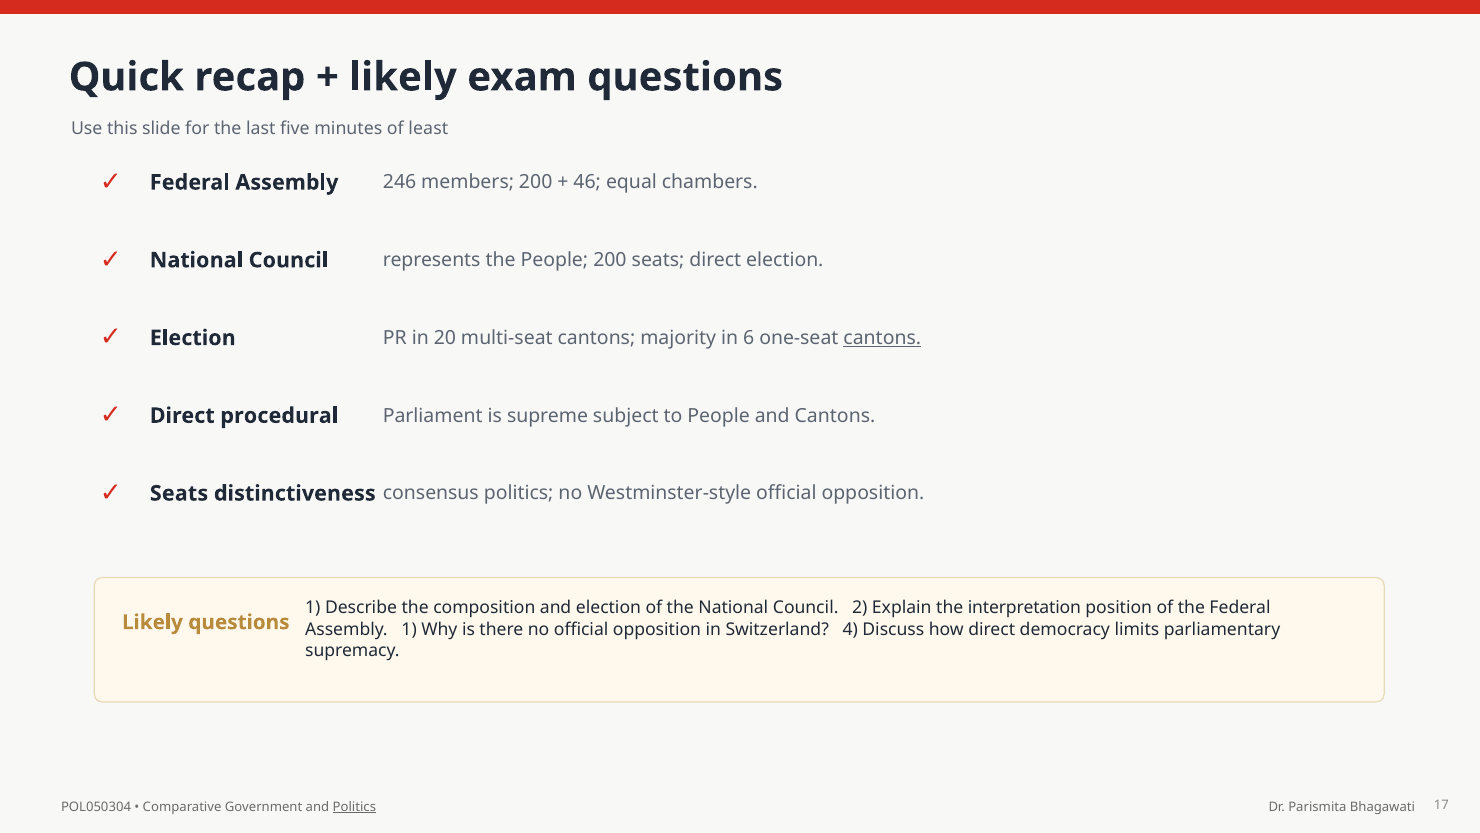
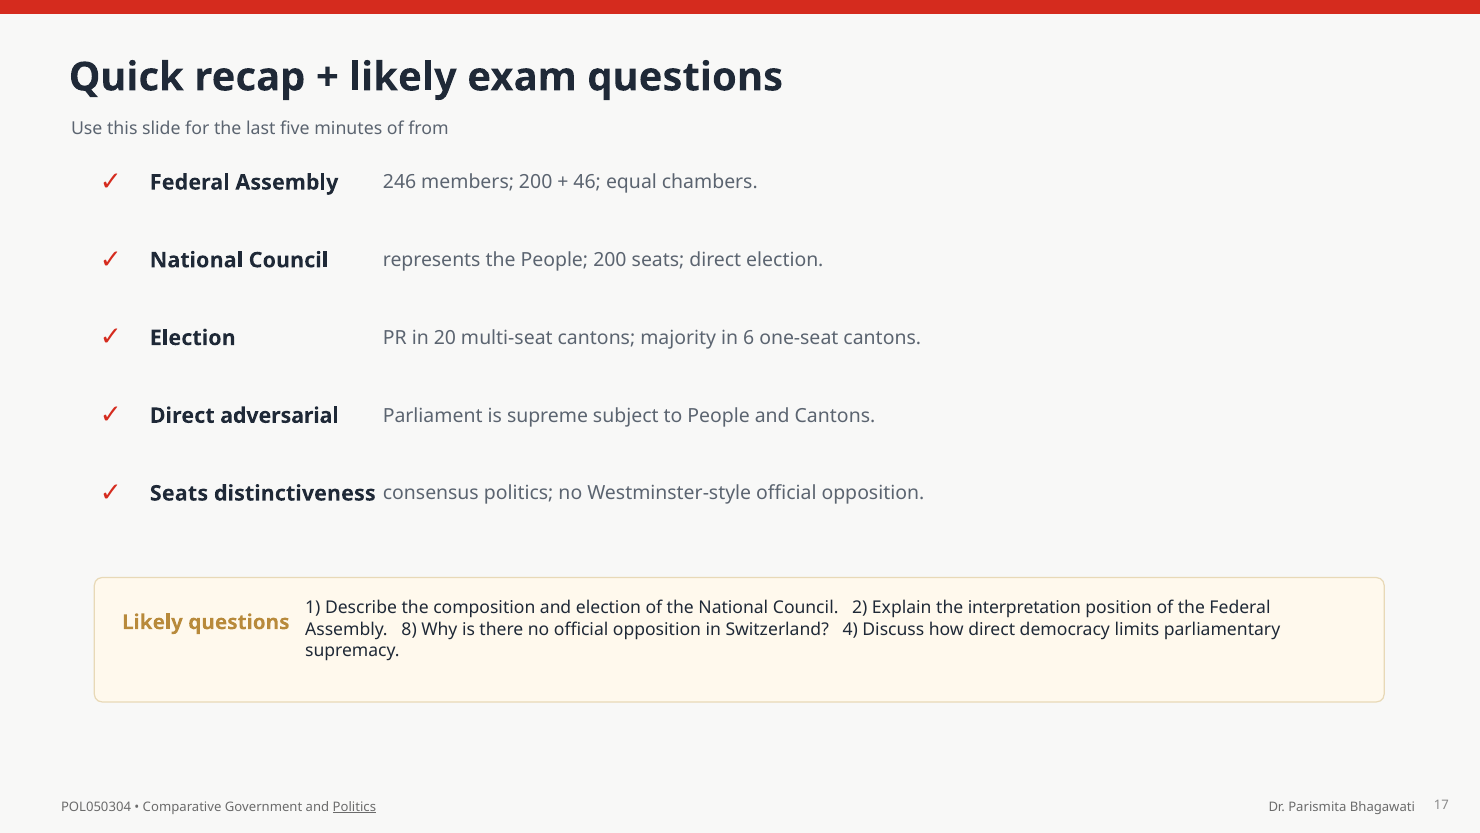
least: least -> from (428, 129)
cantons underline: present -> none (882, 338)
procedural: procedural -> adversarial (279, 415)
Assembly 1: 1 -> 8 (409, 629)
